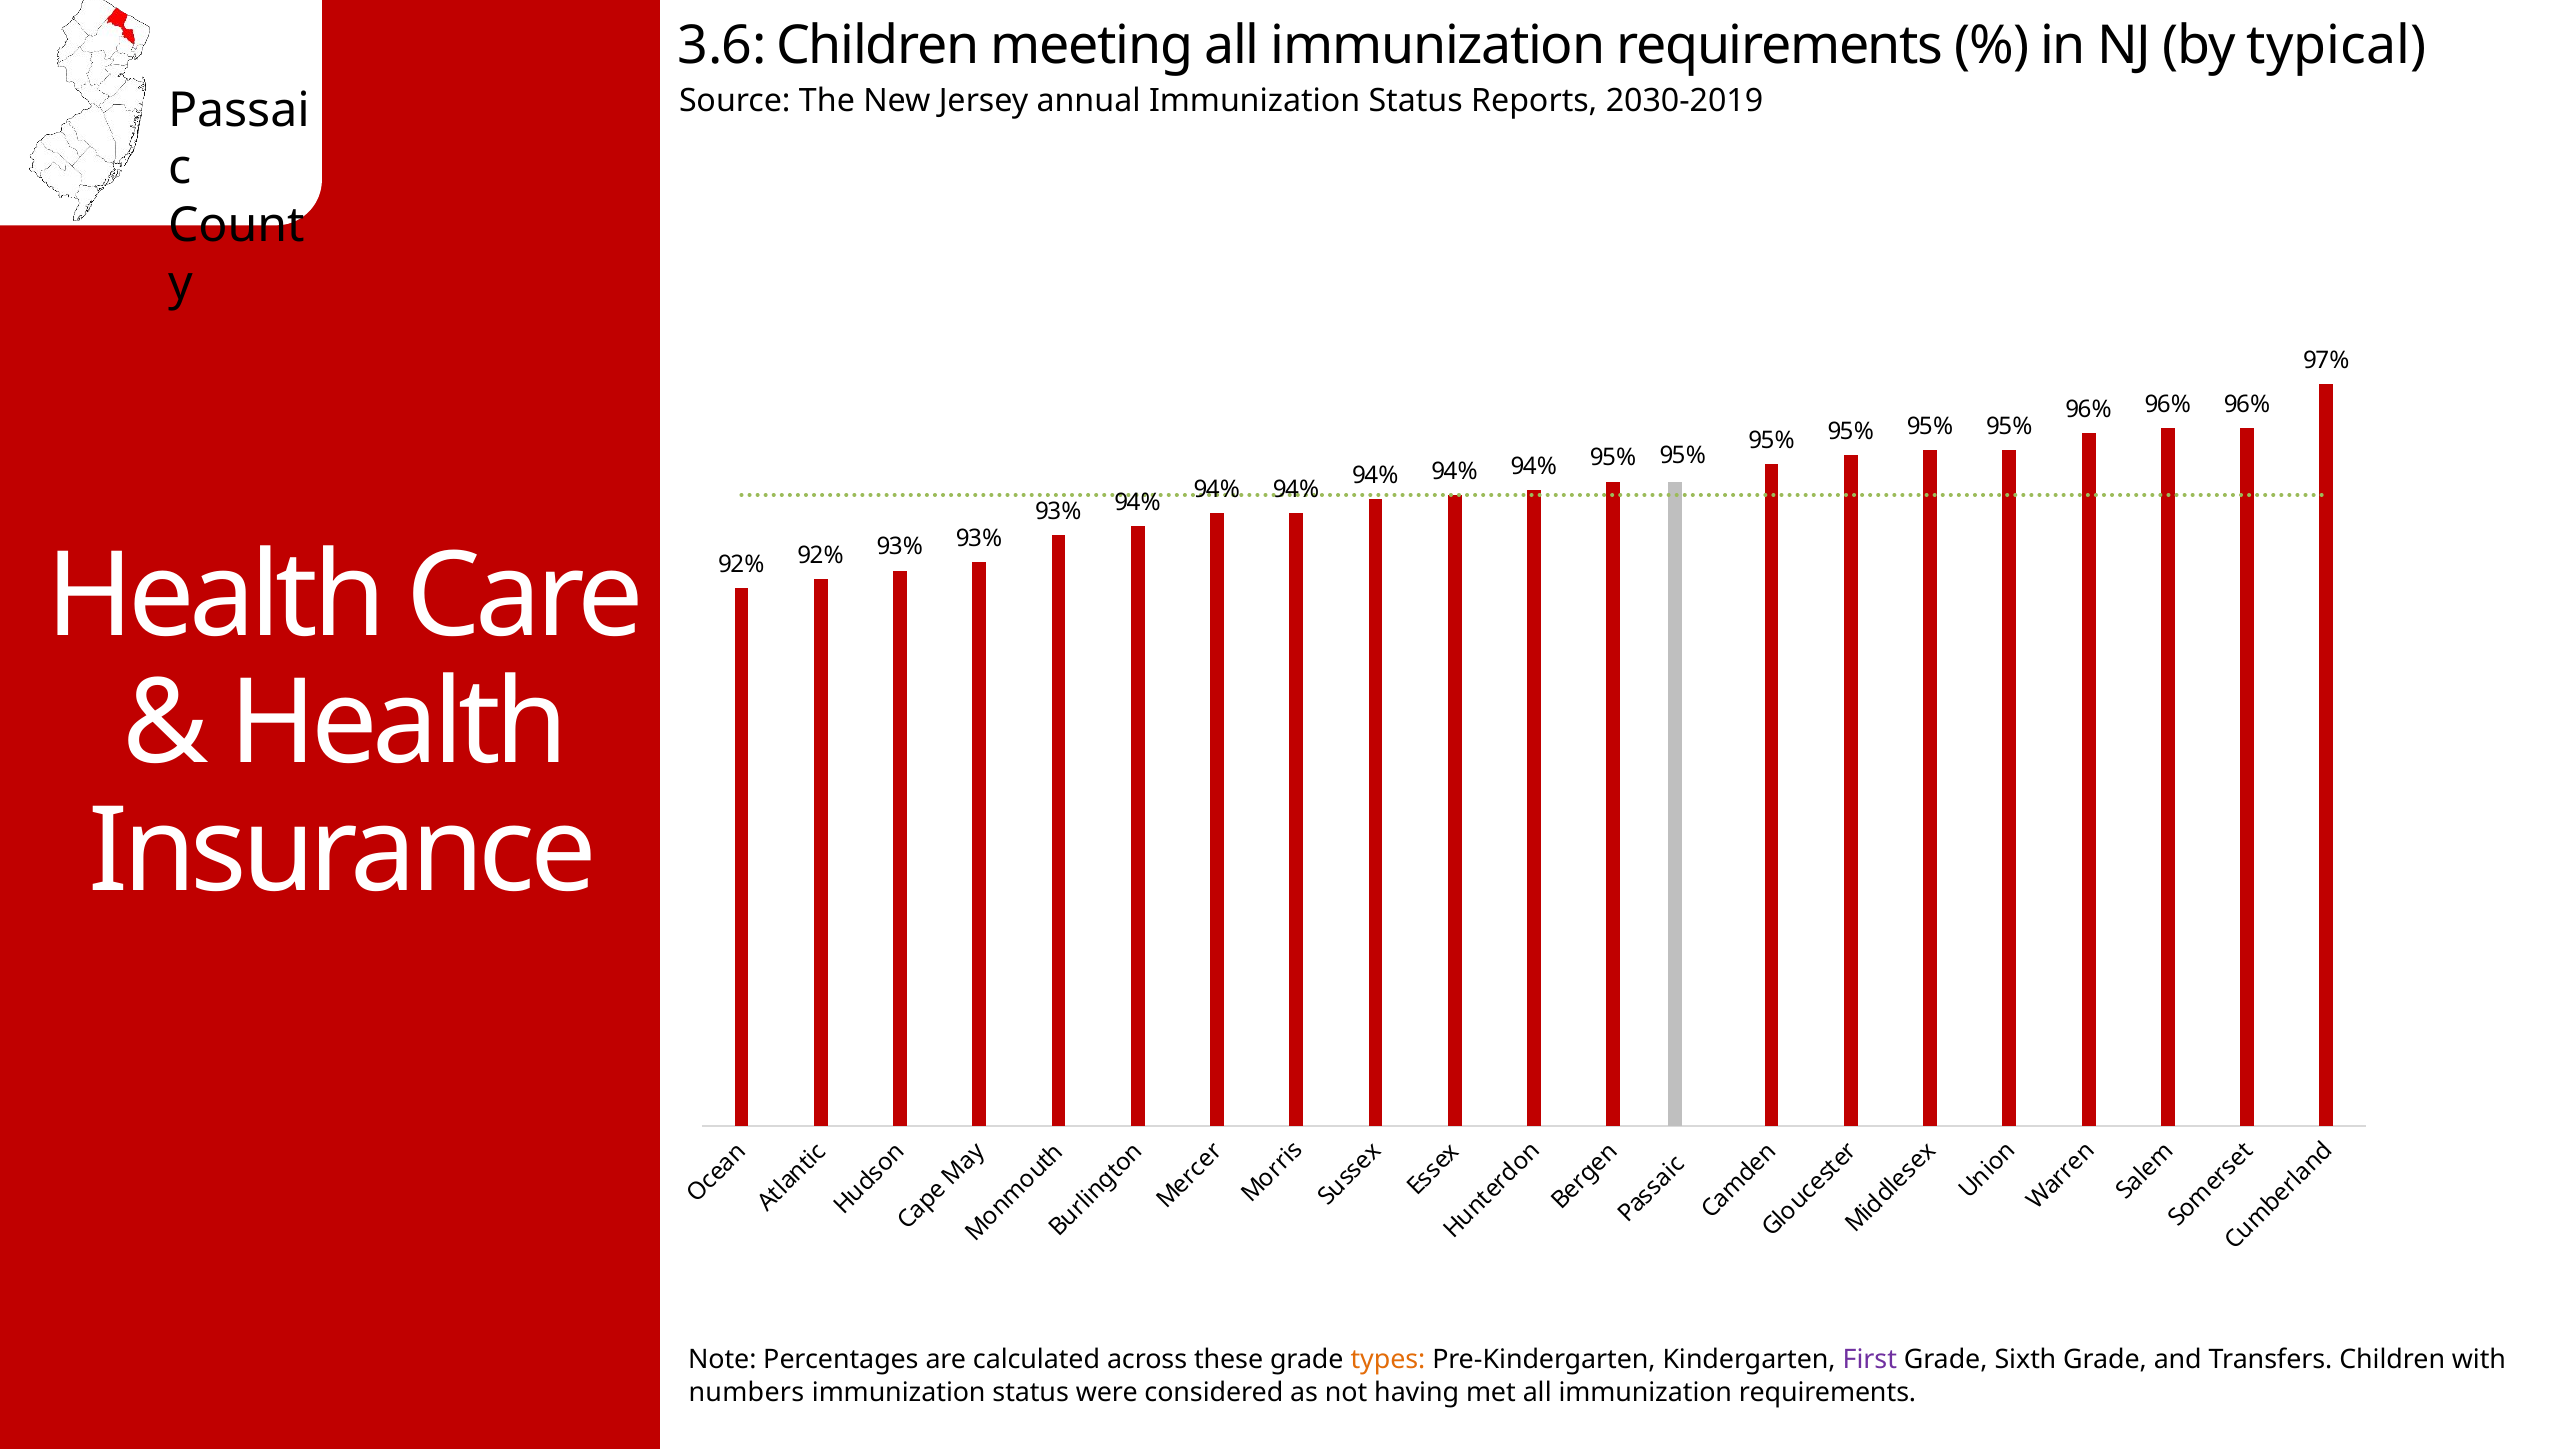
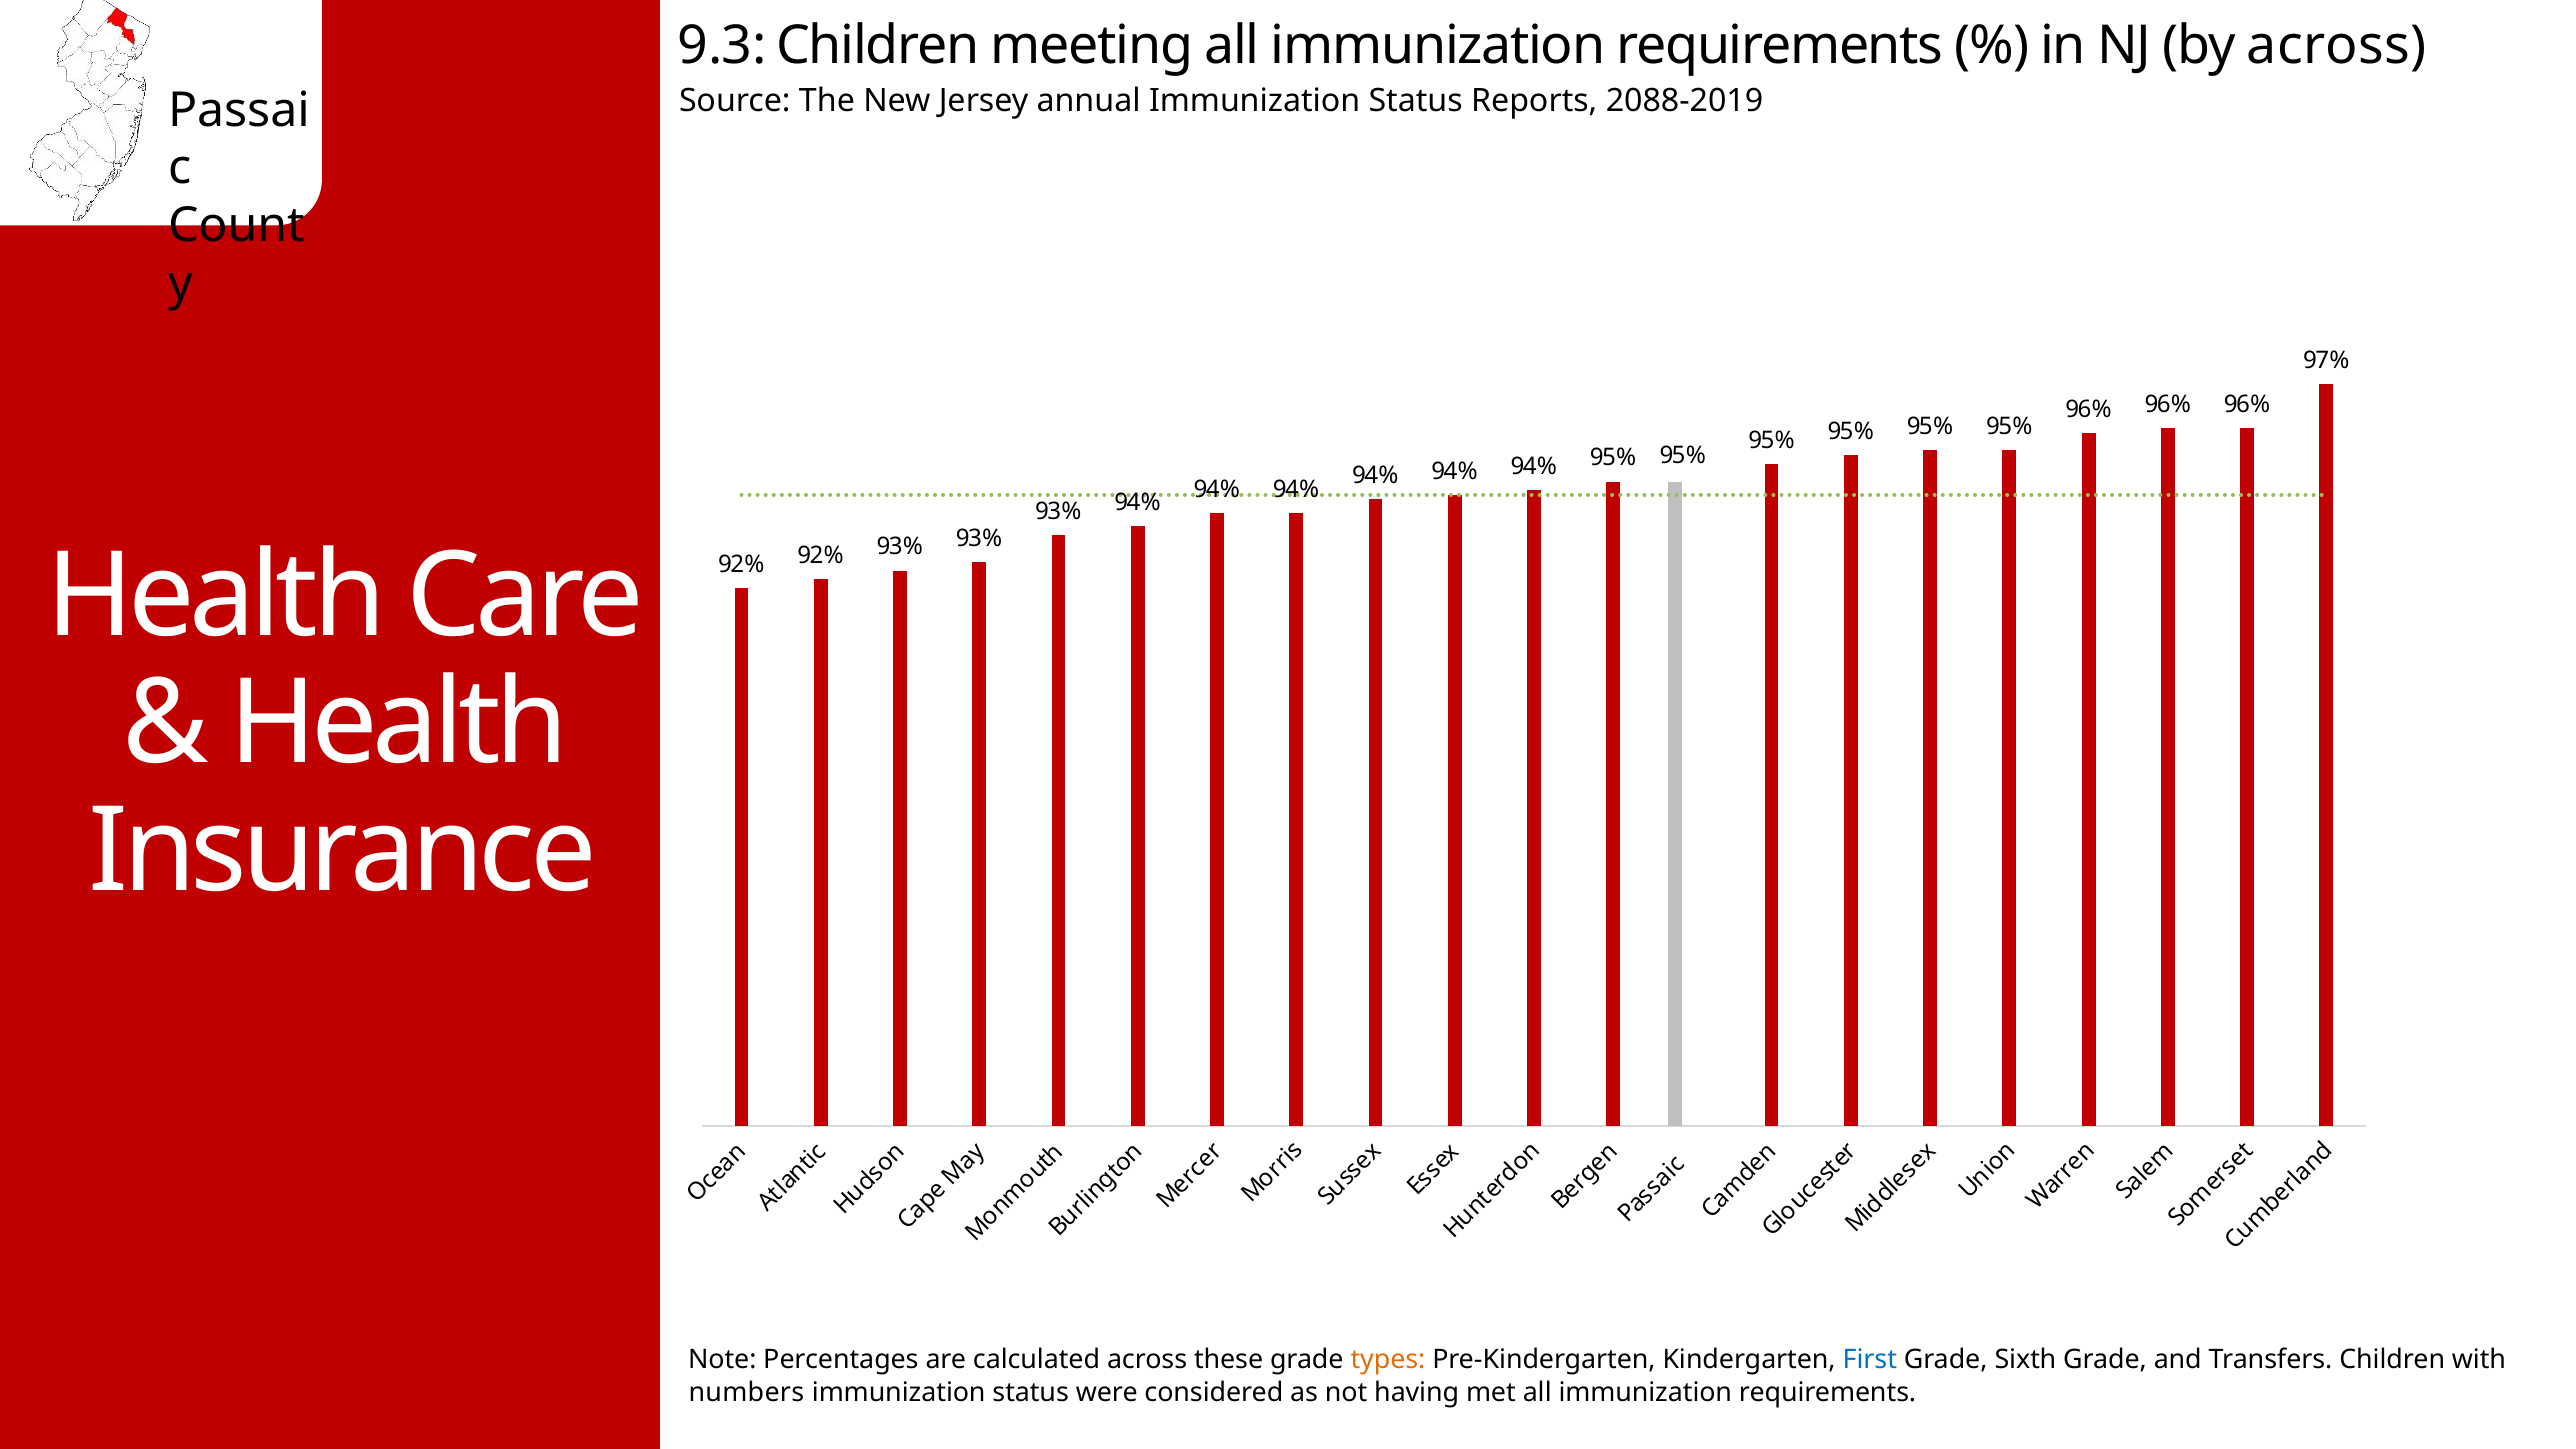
3.6: 3.6 -> 9.3 (722, 45)
by typical: typical -> across (2337, 45)
2030-2019: 2030-2019 -> 2088-2019 (1685, 101)
First colour: purple -> blue (1870, 1360)
